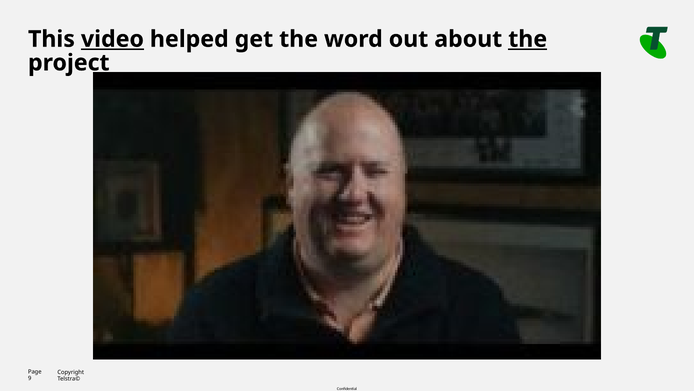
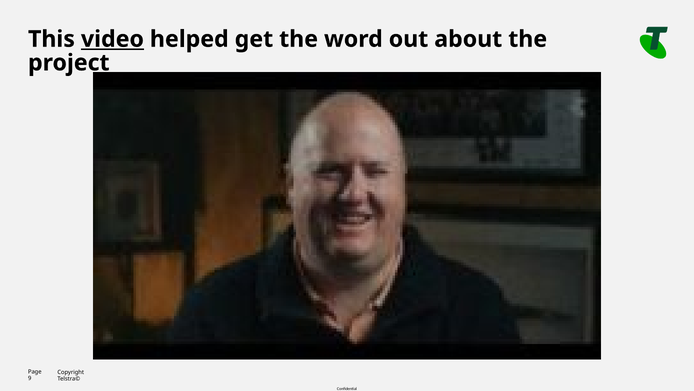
the underline: present -> none (528, 39)
